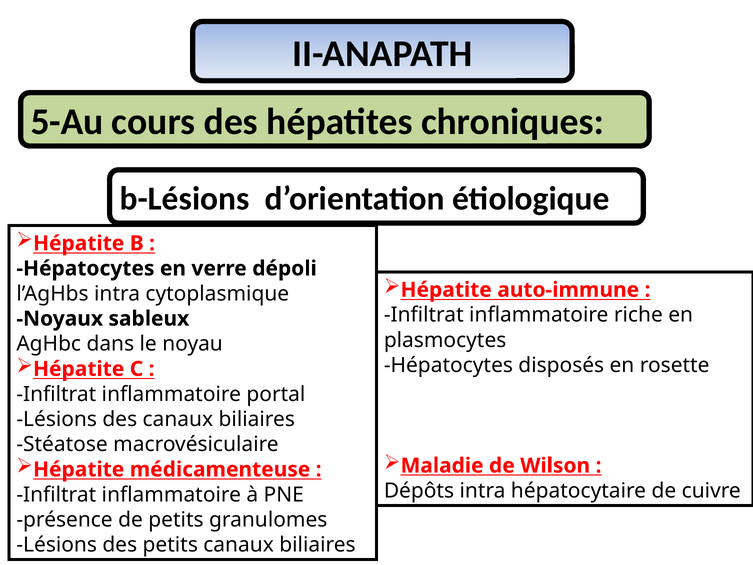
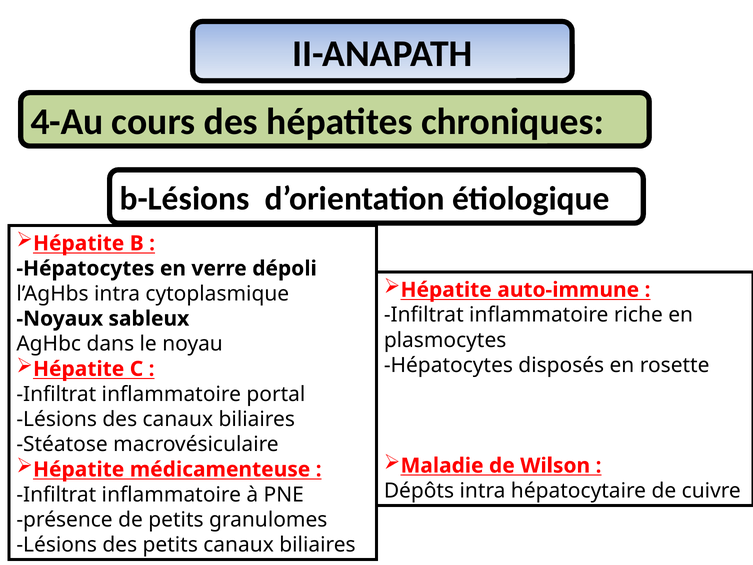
5-Au: 5-Au -> 4-Au (67, 122)
